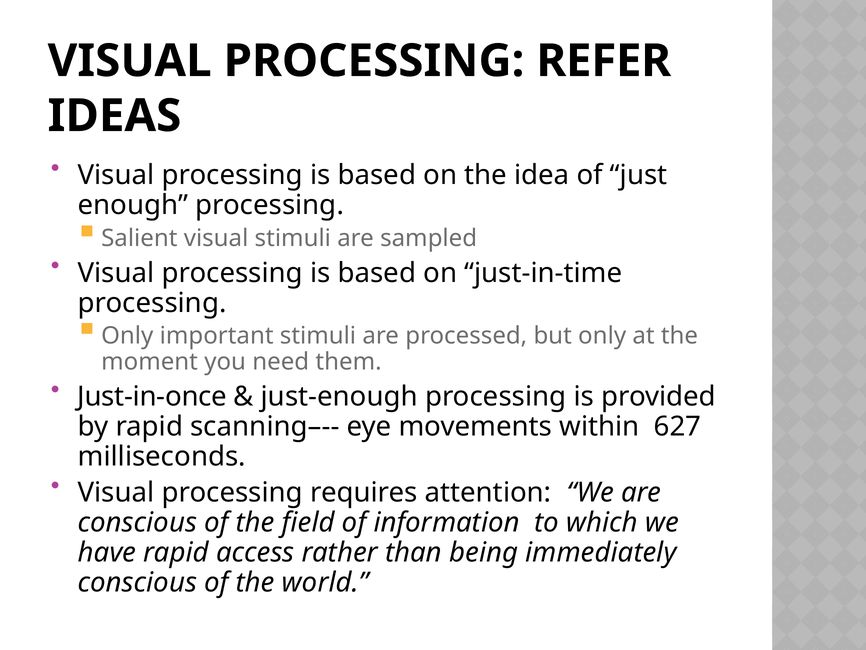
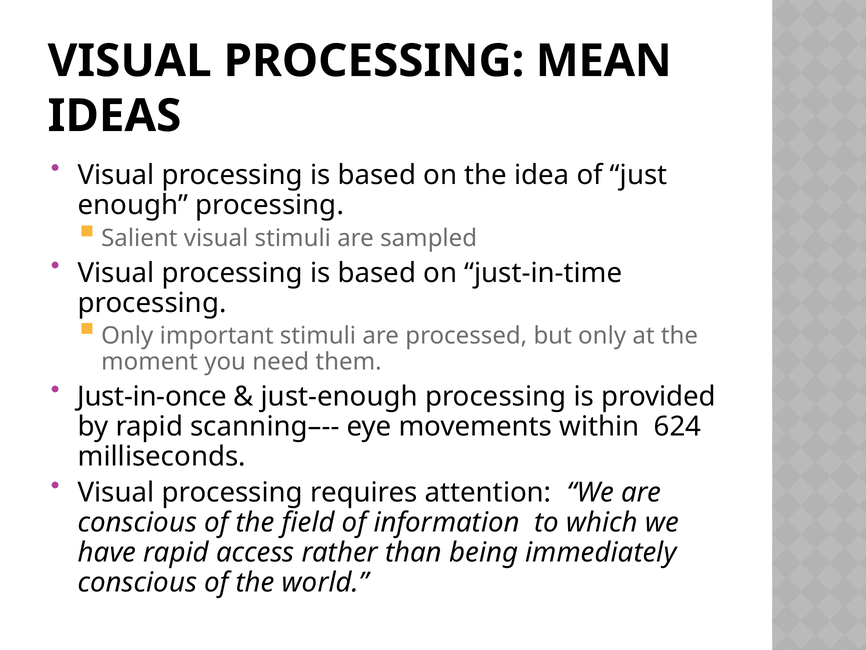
REFER: REFER -> MEAN (604, 61)
627: 627 -> 624 (678, 426)
